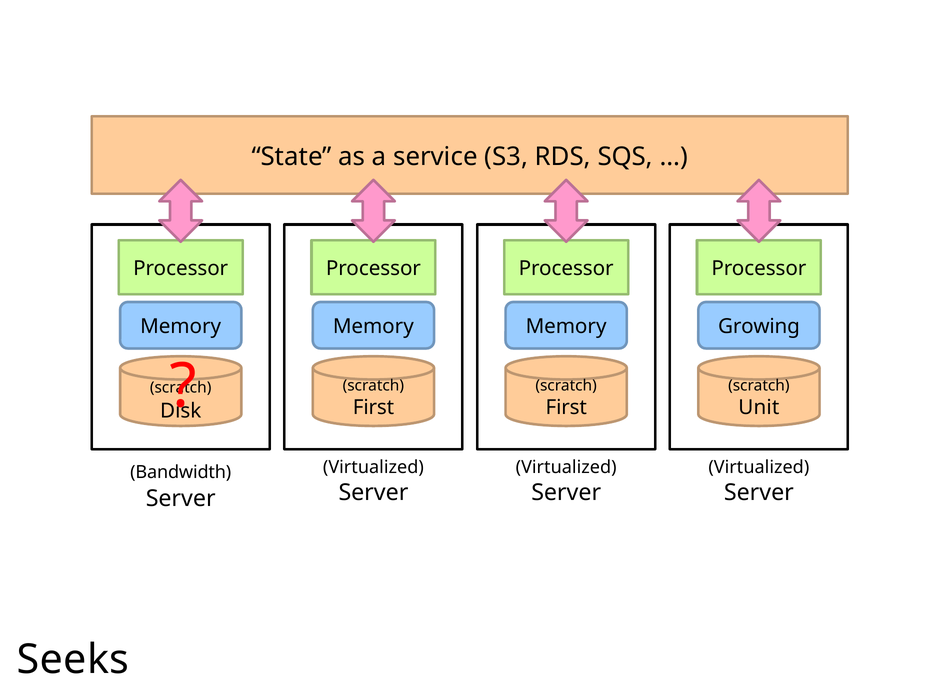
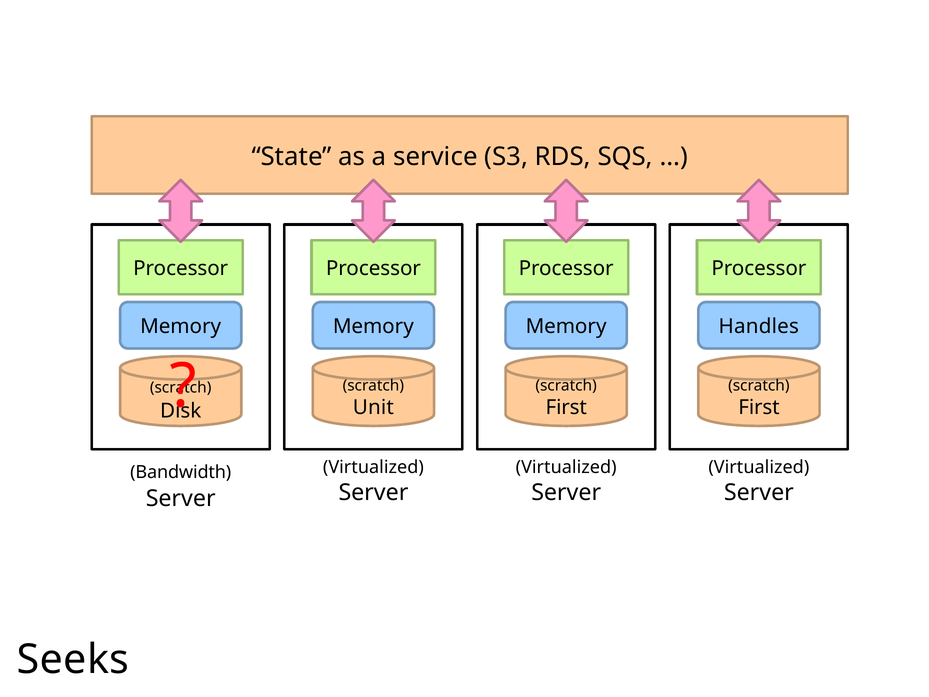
Growing: Growing -> Handles (759, 327)
First: First -> Unit (373, 407)
Unit: Unit -> First (759, 407)
